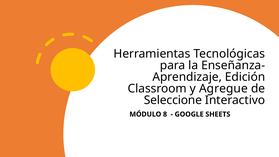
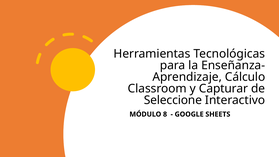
Edición: Edición -> Cálculo (245, 77)
Agregue: Agregue -> Capturar (224, 88)
